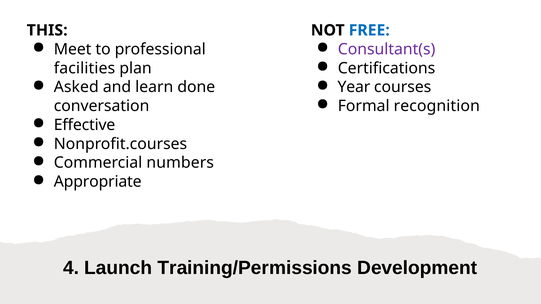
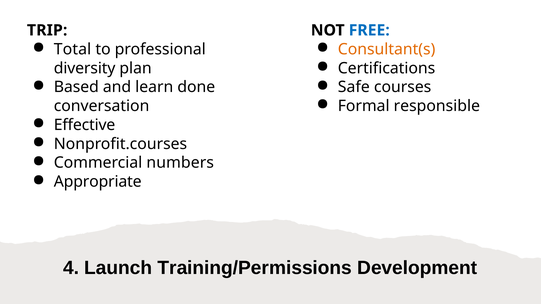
THIS: THIS -> TRIP (47, 30)
Meet: Meet -> Total (73, 49)
Consultant(s colour: purple -> orange (387, 49)
facilities: facilities -> diversity (85, 68)
Asked: Asked -> Based (76, 87)
Year: Year -> Safe (354, 87)
recognition: recognition -> responsible (437, 106)
